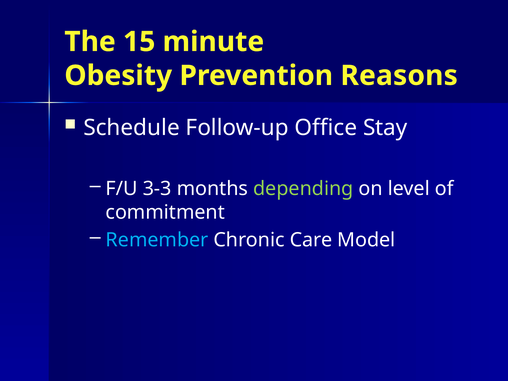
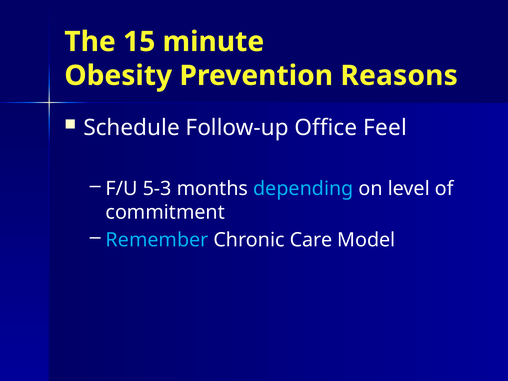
Stay: Stay -> Feel (385, 128)
3-3: 3-3 -> 5-3 (157, 189)
depending colour: light green -> light blue (303, 189)
